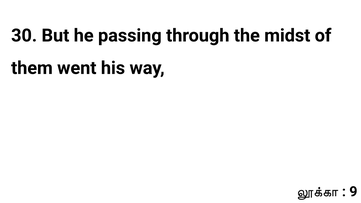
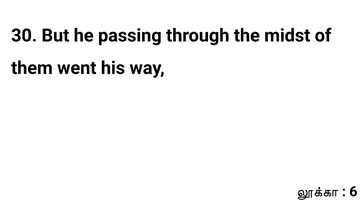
9: 9 -> 6 (353, 192)
